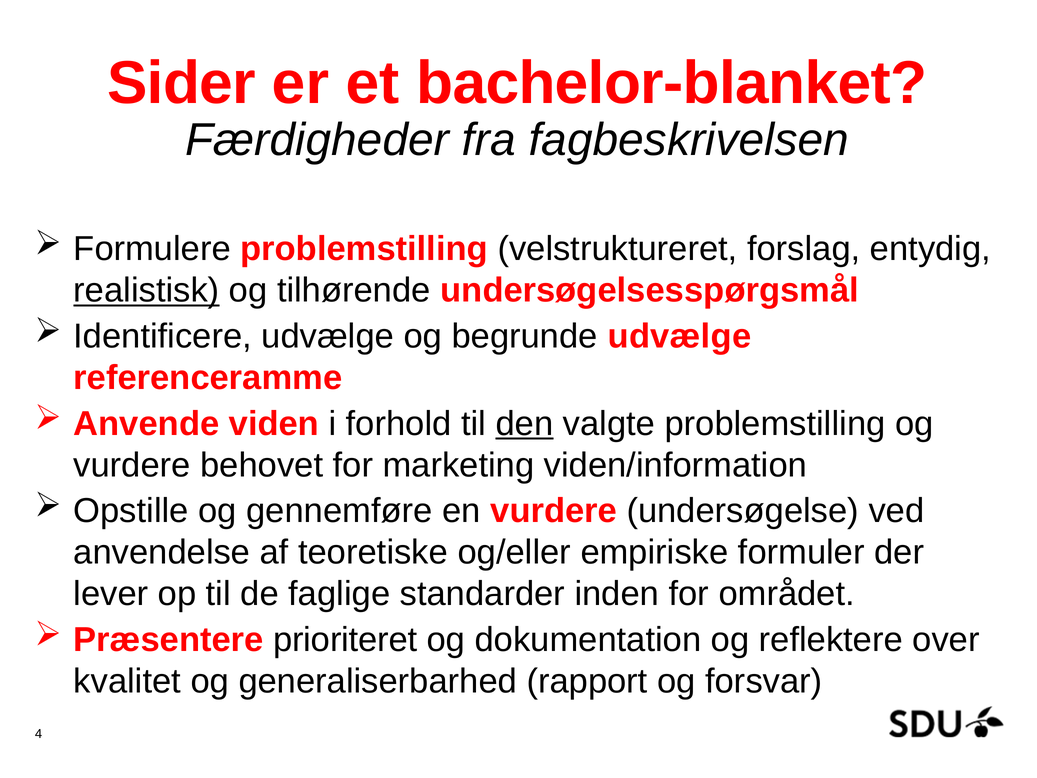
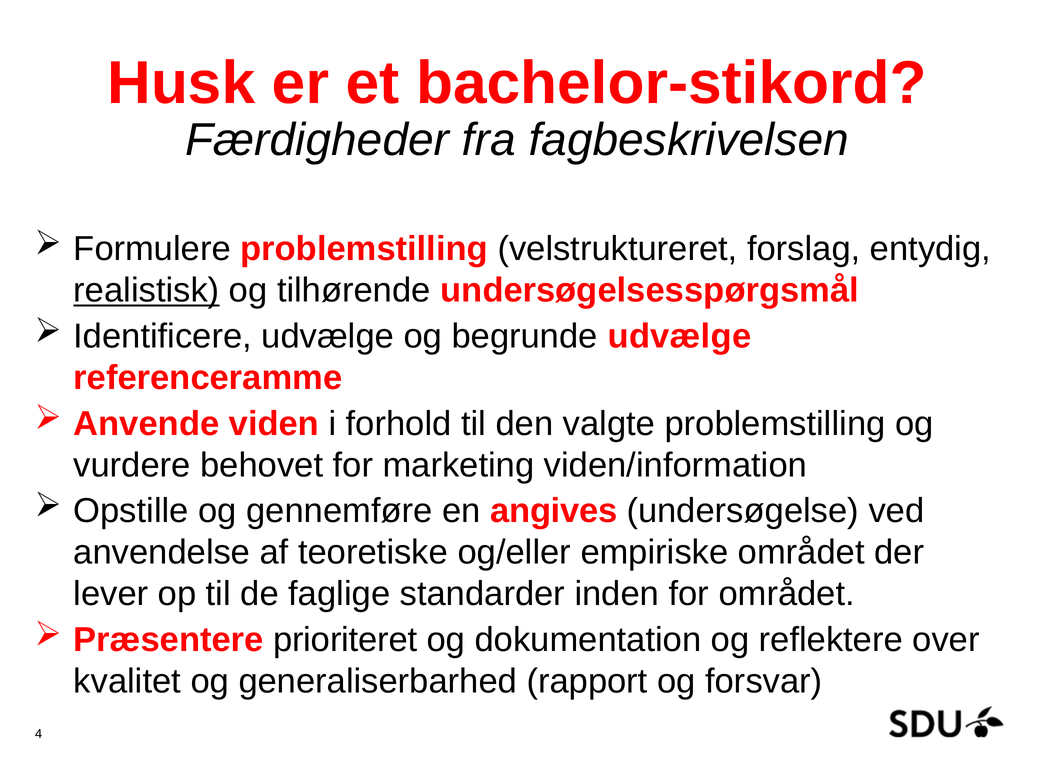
Sider: Sider -> Husk (181, 83)
bachelor-blanket: bachelor-blanket -> bachelor-stikord (671, 83)
den underline: present -> none (524, 424)
en vurdere: vurdere -> angives (554, 511)
empiriske formuler: formuler -> området (801, 552)
